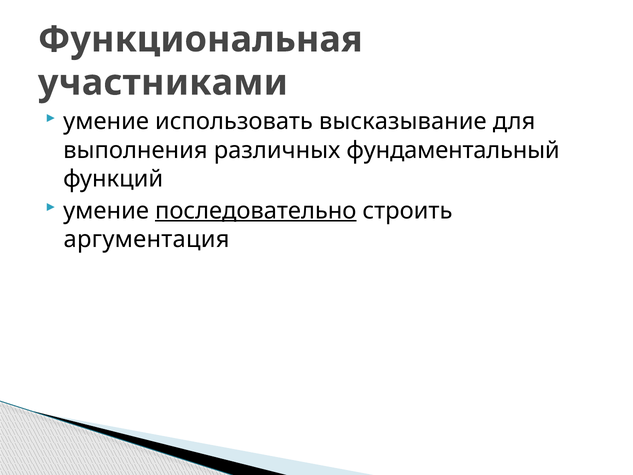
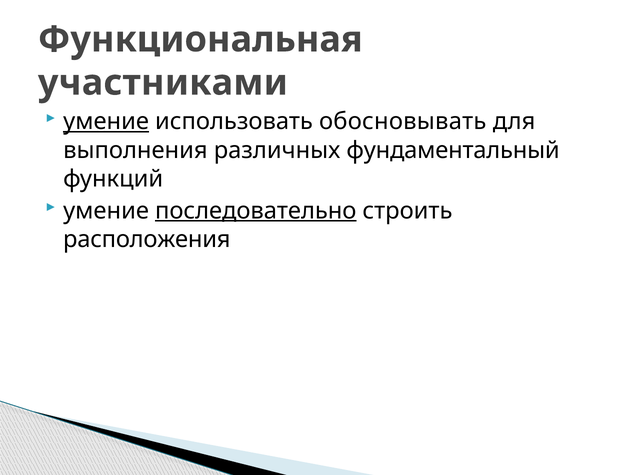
умение underline: none -> present (106, 122)
высказывание: высказывание -> обосновывать (403, 122)
аргументация: аргументация -> расположения (147, 239)
